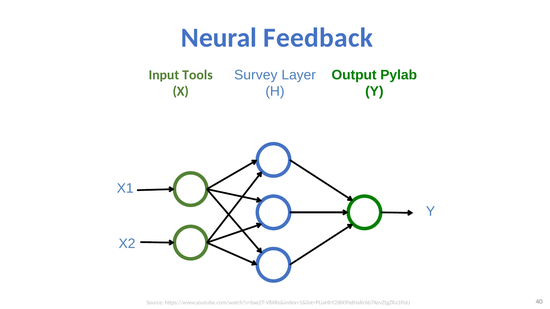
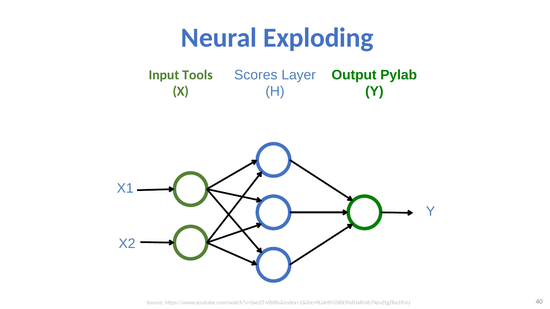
Feedback: Feedback -> Exploding (318, 38)
Survey: Survey -> Scores (256, 75)
